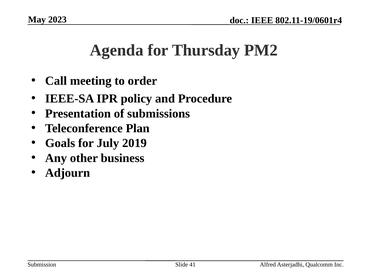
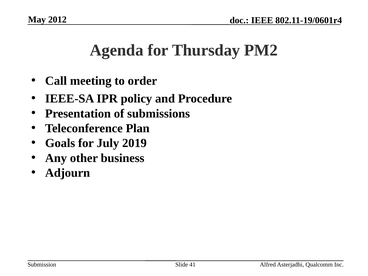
2023: 2023 -> 2012 (57, 20)
